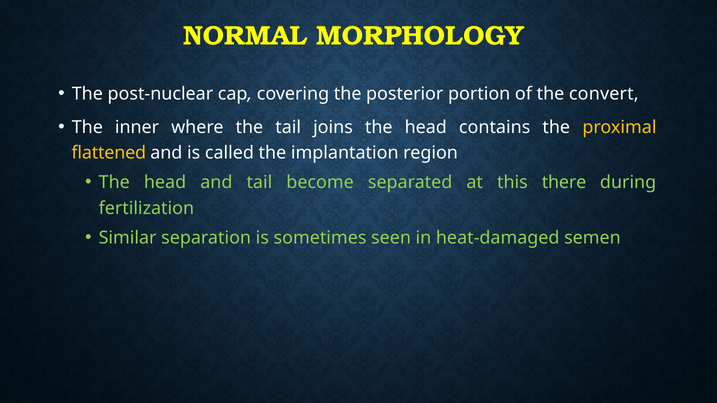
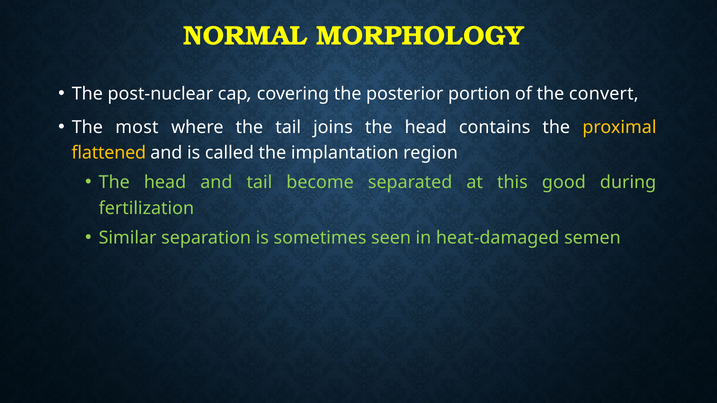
inner: inner -> most (137, 127)
there: there -> good (564, 183)
